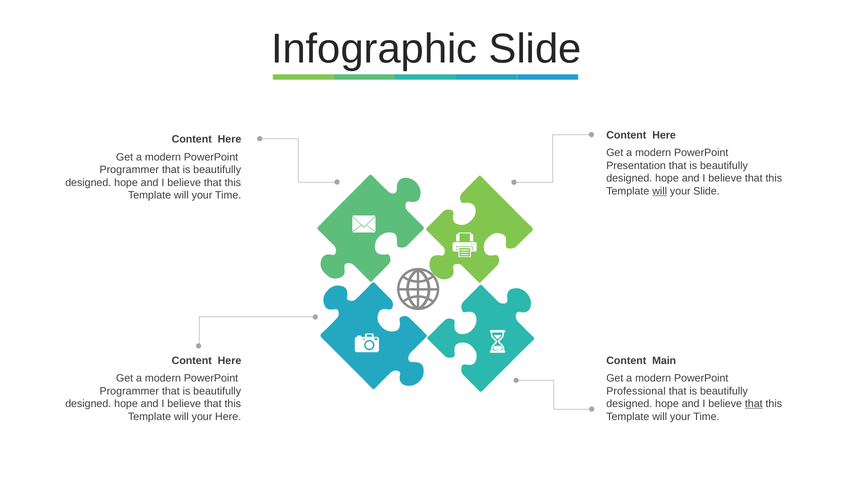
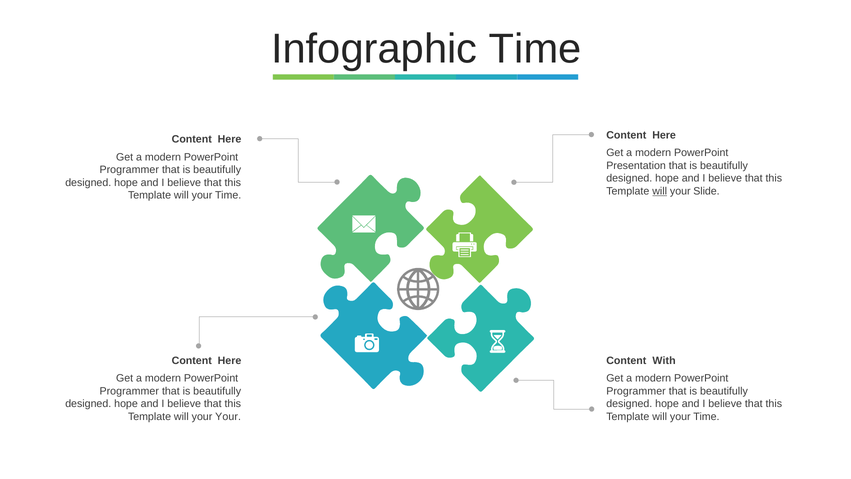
Infographic Slide: Slide -> Time (535, 49)
Main: Main -> With (664, 360)
Professional: Professional -> Programmer (636, 391)
that underline: present -> none (754, 404)
your Here: Here -> Your (228, 416)
